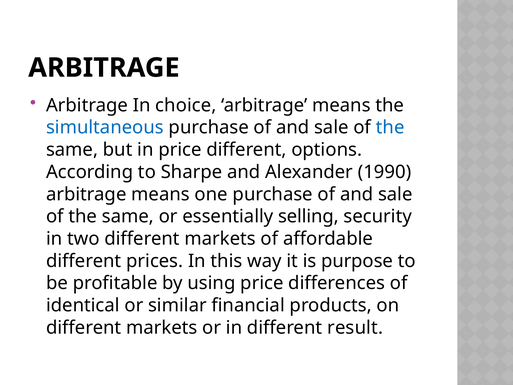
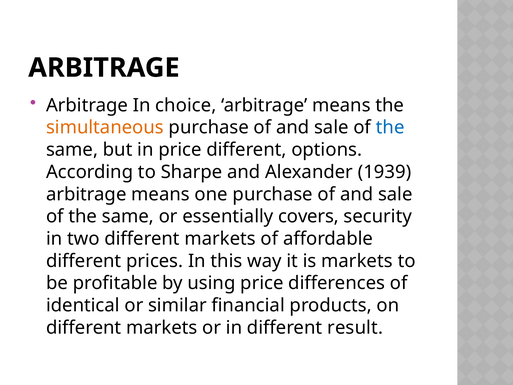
simultaneous colour: blue -> orange (105, 127)
1990: 1990 -> 1939 (385, 172)
selling: selling -> covers (309, 216)
is purpose: purpose -> markets (357, 261)
